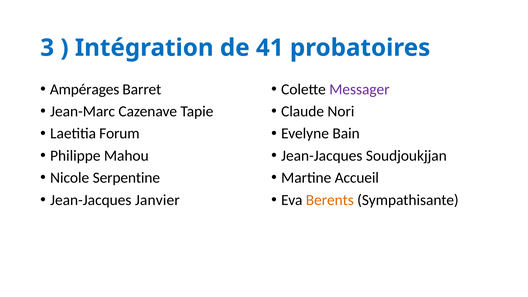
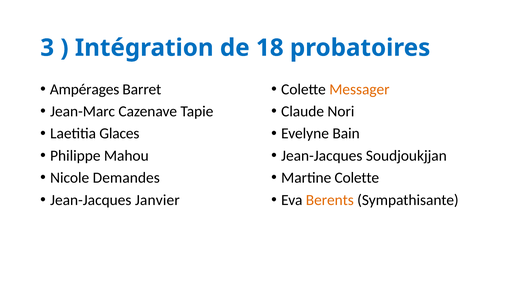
41: 41 -> 18 (270, 48)
Messager colour: purple -> orange (359, 89)
Forum: Forum -> Glaces (119, 134)
Serpentine: Serpentine -> Demandes (126, 178)
Martine Accueil: Accueil -> Colette (357, 178)
